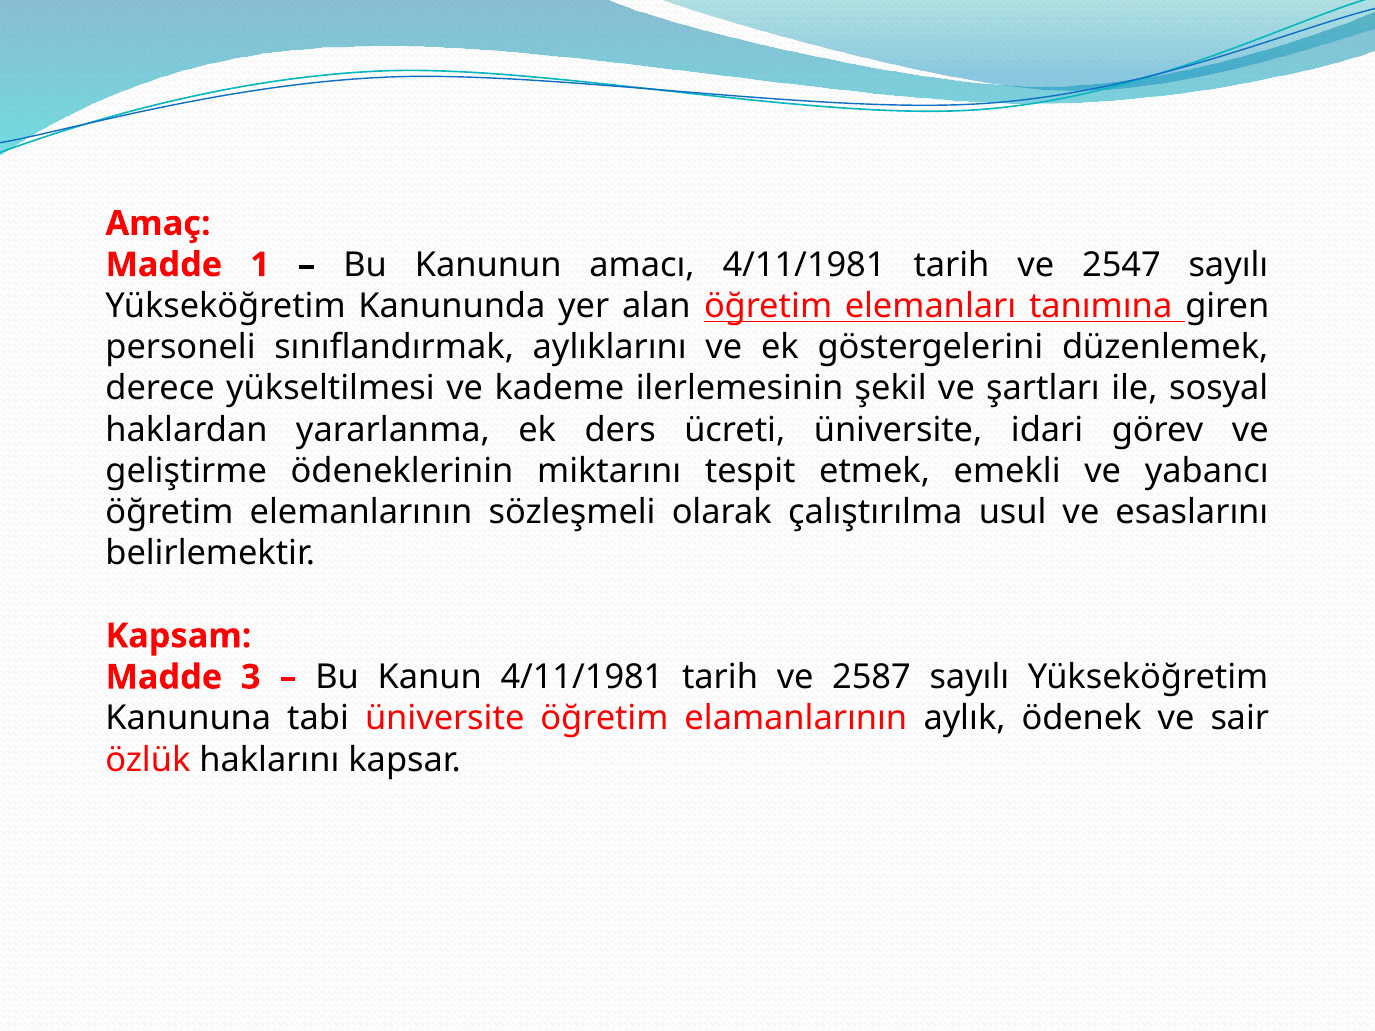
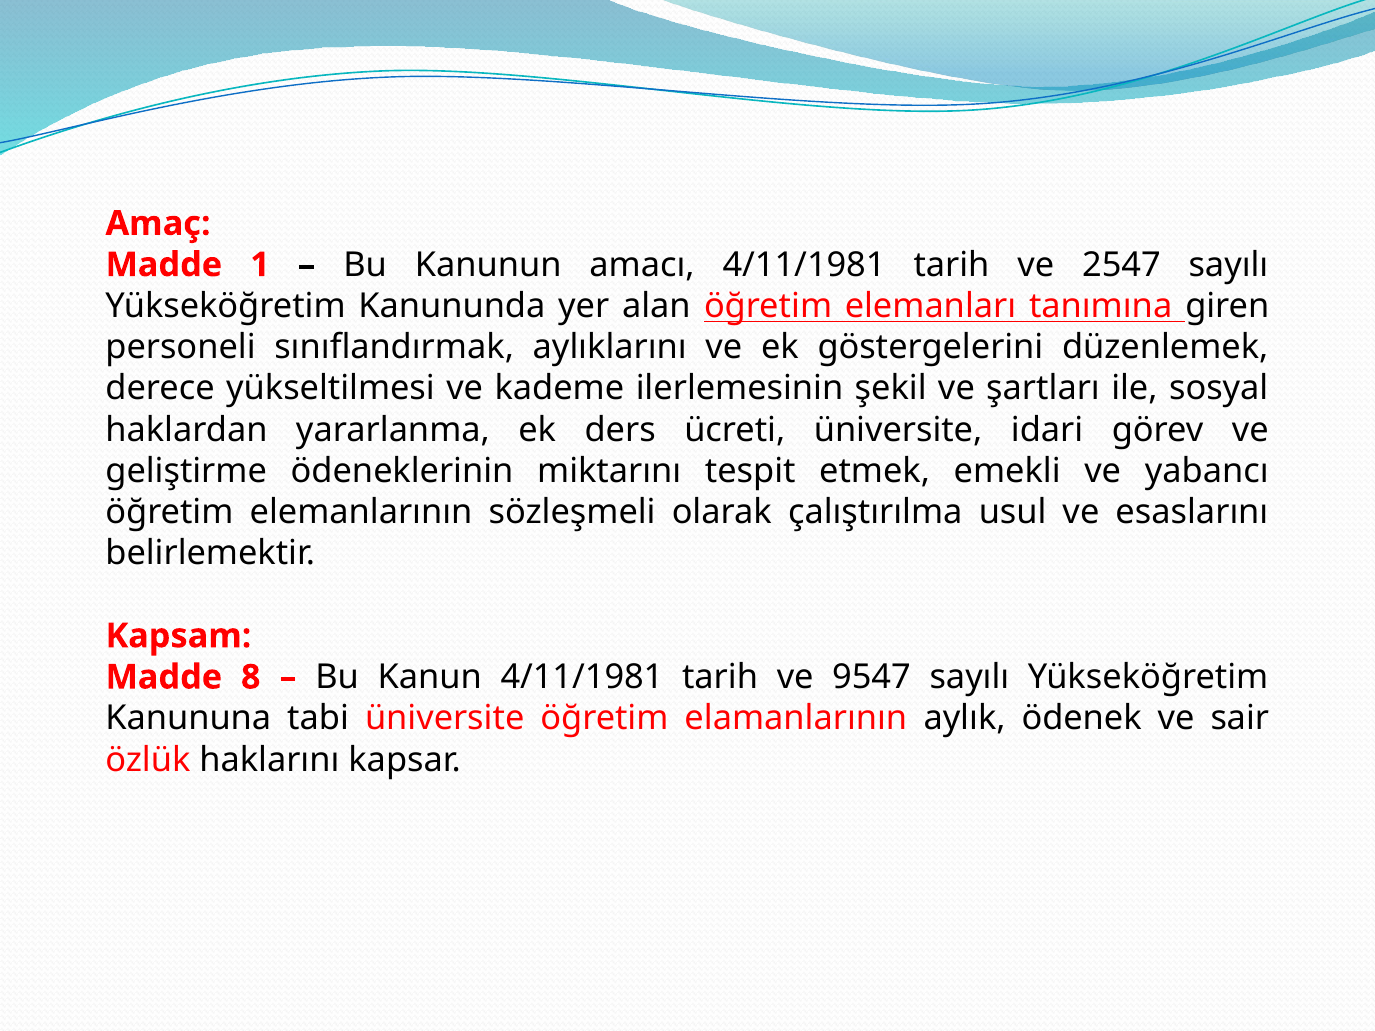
3: 3 -> 8 (251, 677)
2587: 2587 -> 9547 (871, 677)
